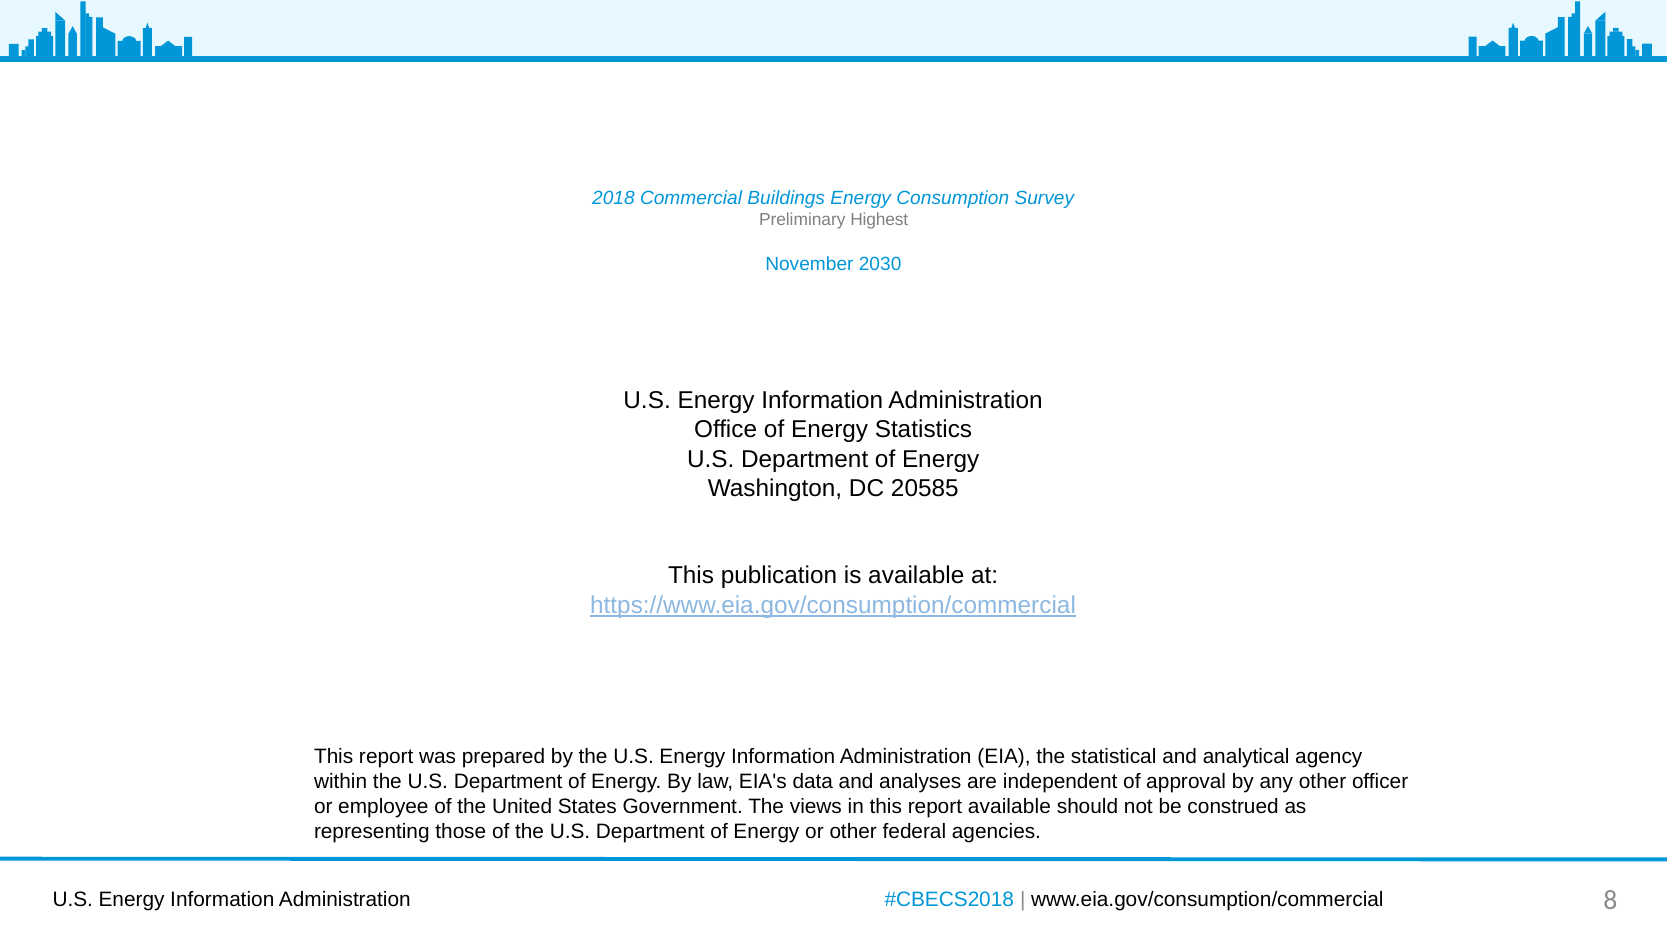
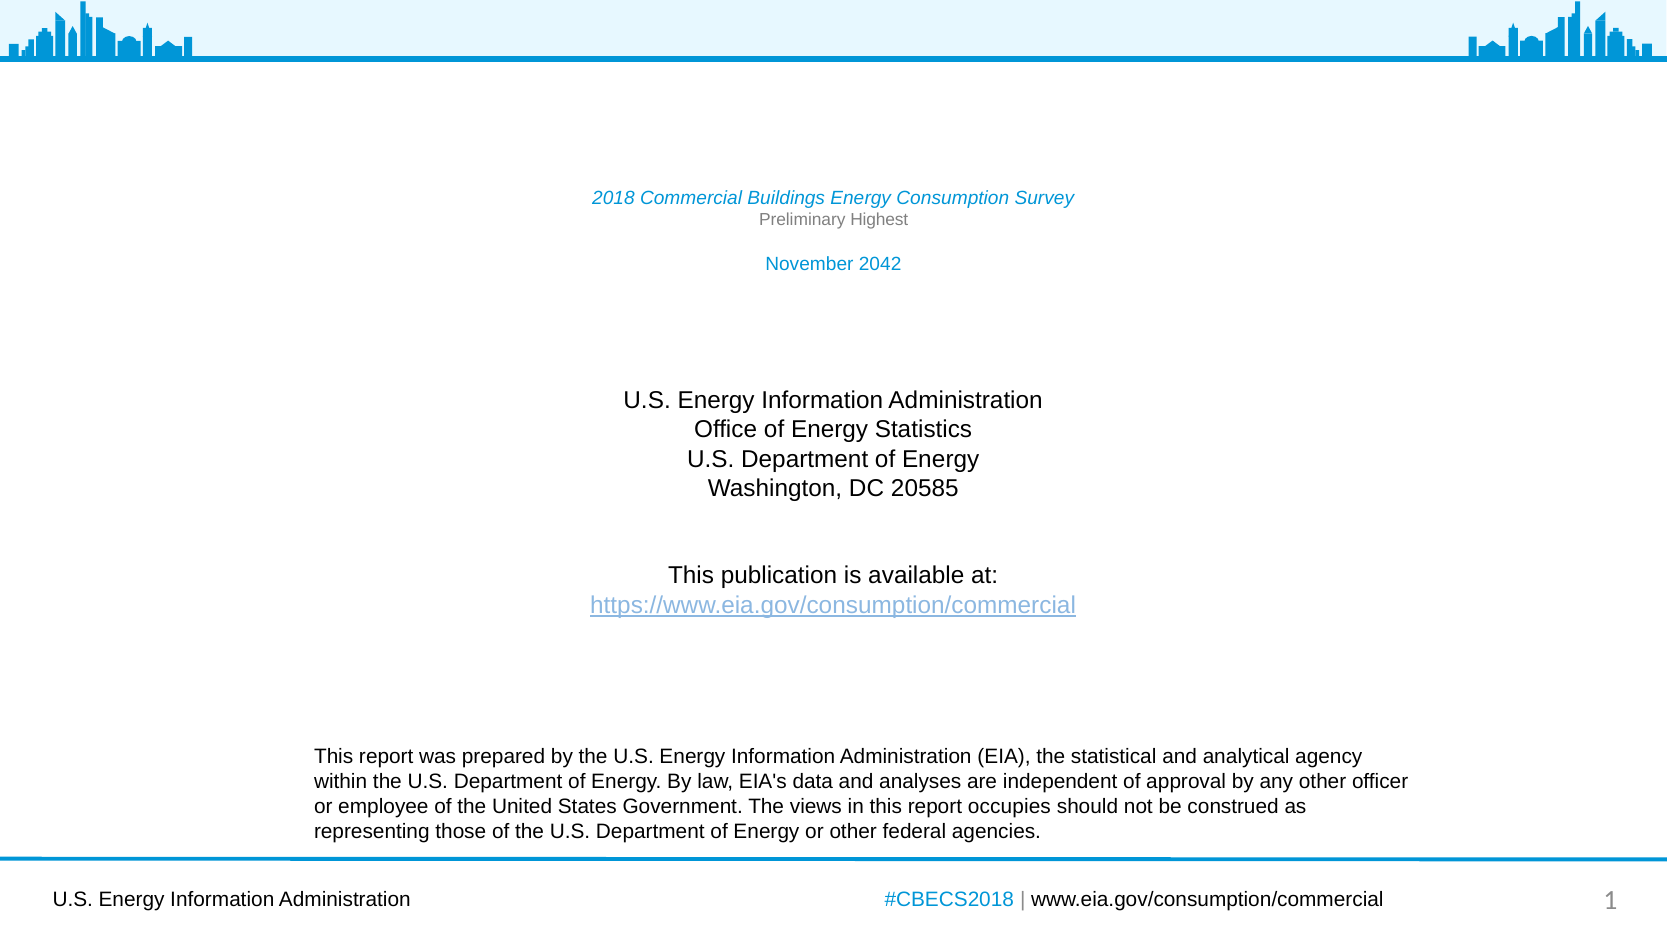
2030: 2030 -> 2042 (880, 264)
report available: available -> occupies (1009, 807)
8: 8 -> 1 (1610, 900)
